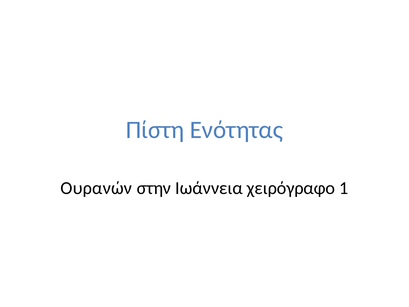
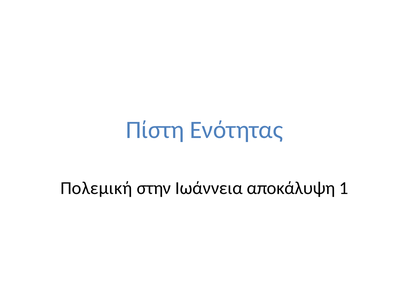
Ουρανών: Ουρανών -> Πολεμική (96, 188)
χειρόγραφο: χειρόγραφο -> αποκάλυψη (291, 188)
